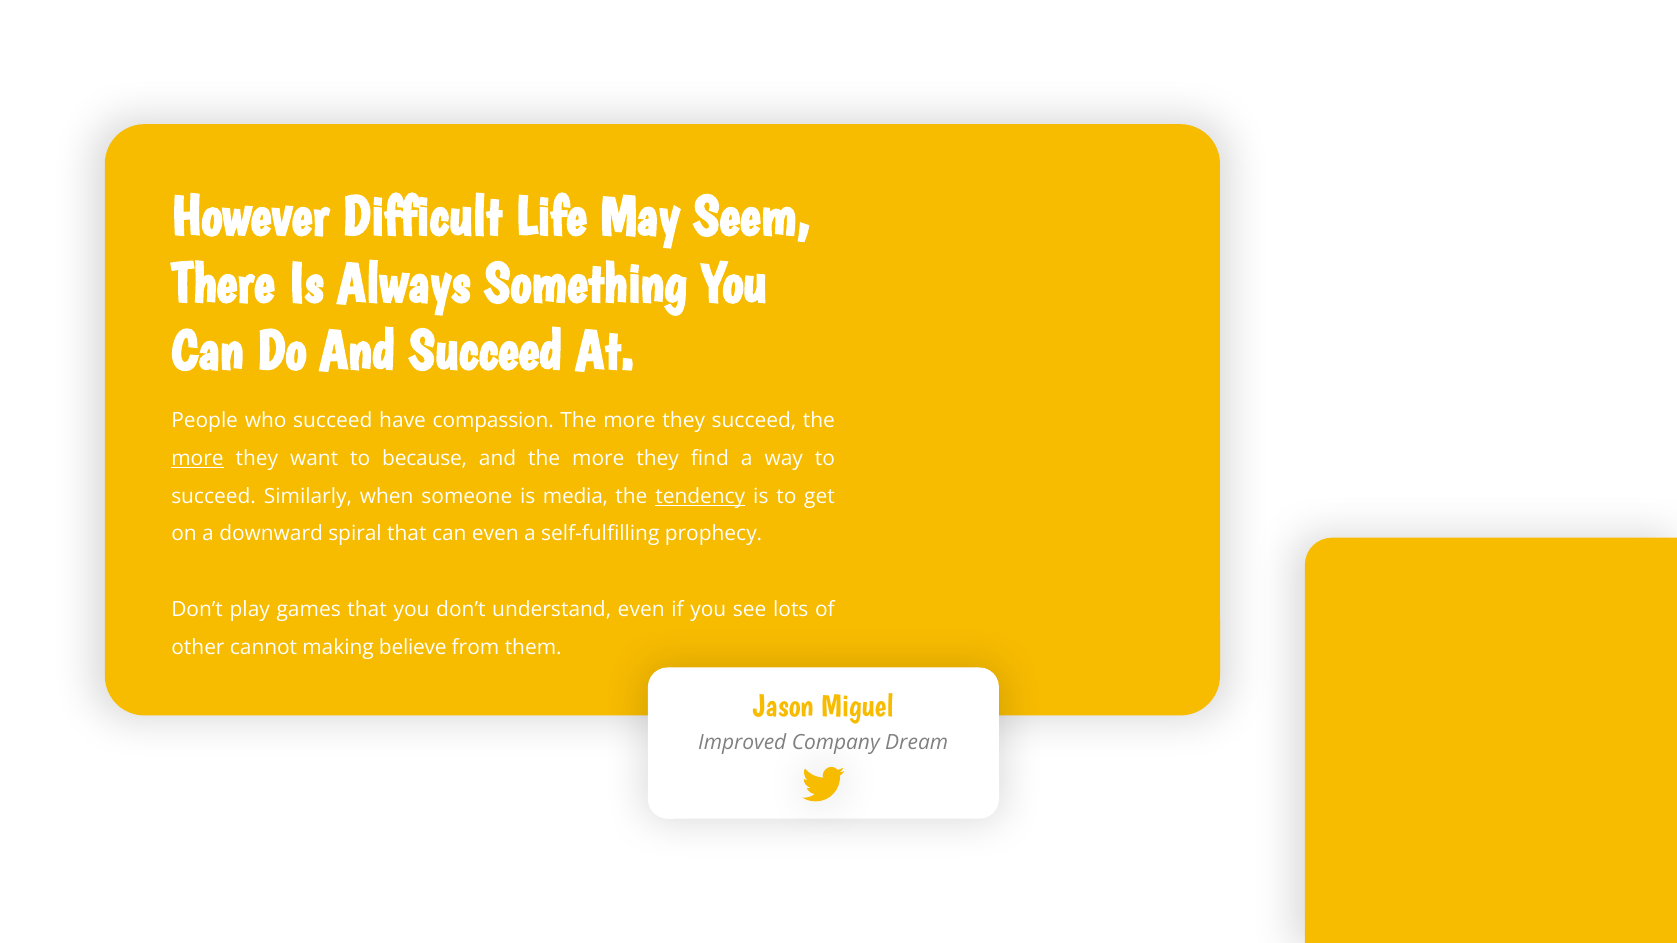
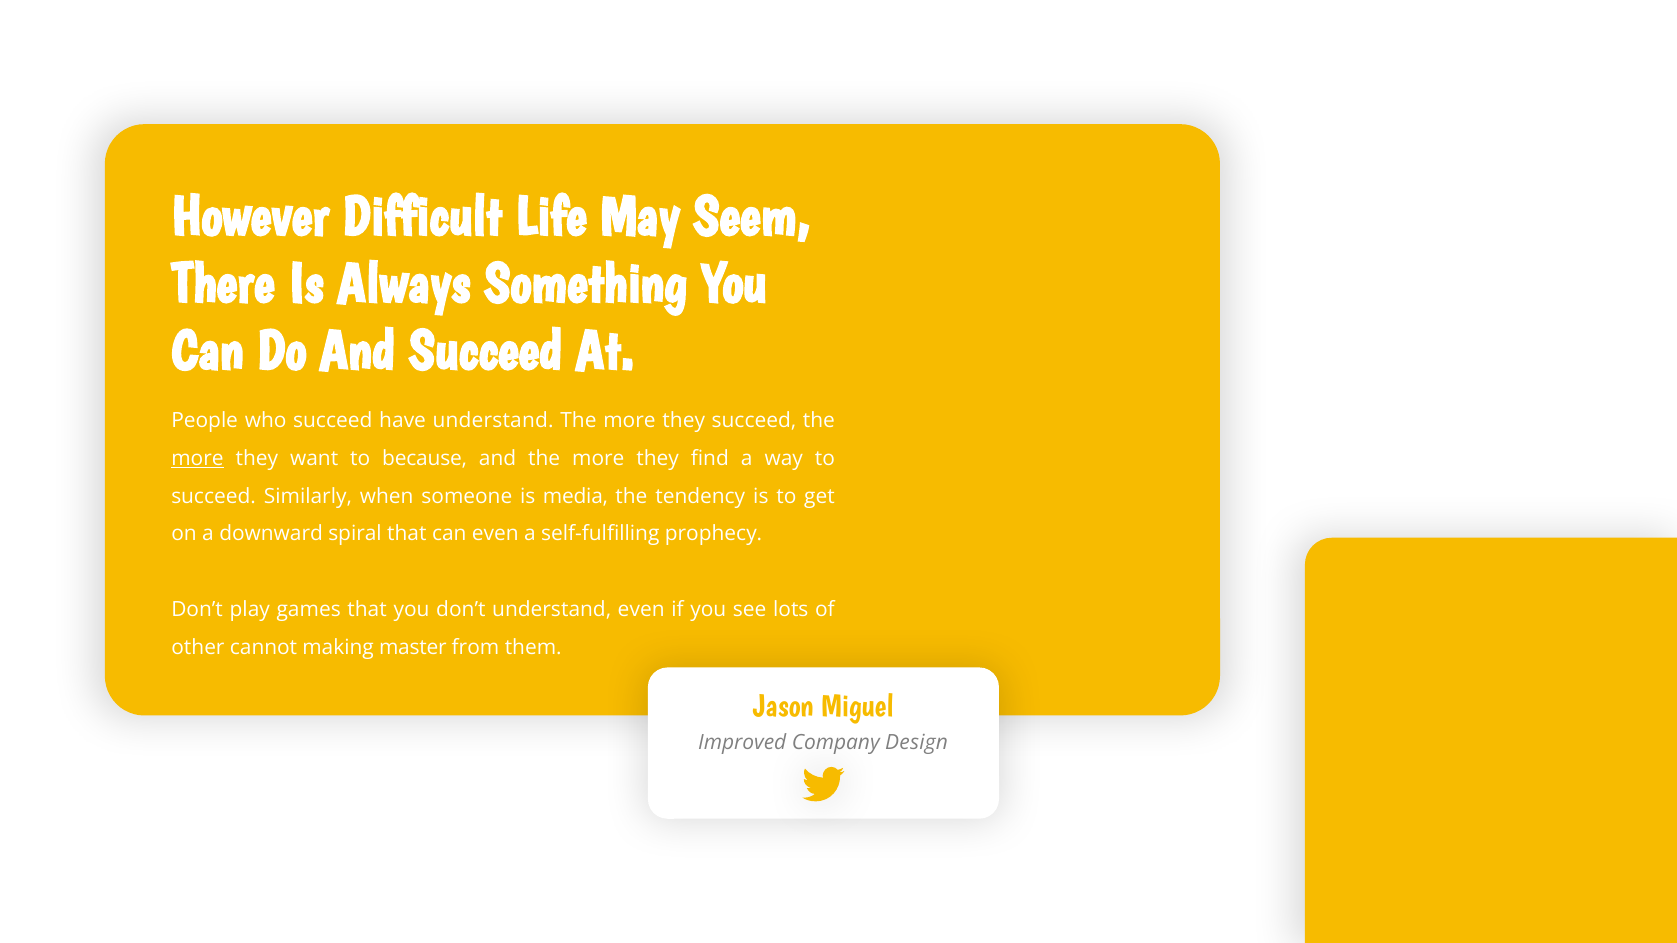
have compassion: compassion -> understand (493, 421)
tendency underline: present -> none (700, 496)
believe: believe -> master (413, 647)
Dream: Dream -> Design (917, 743)
